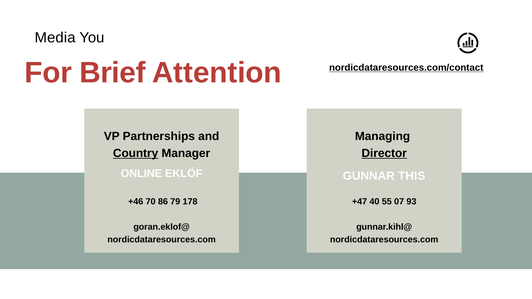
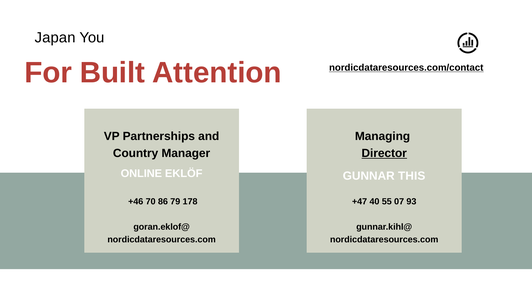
Media: Media -> Japan (55, 37)
Brief: Brief -> Built (112, 73)
Country underline: present -> none (136, 153)
